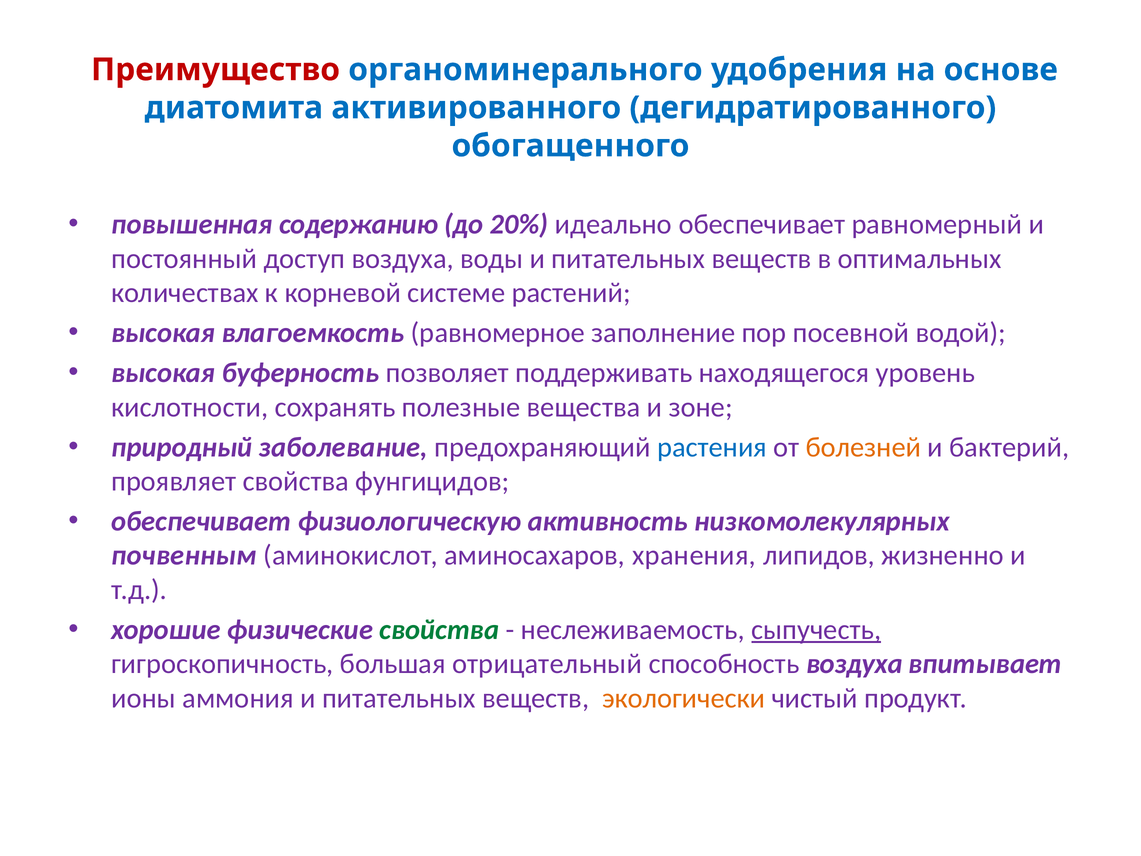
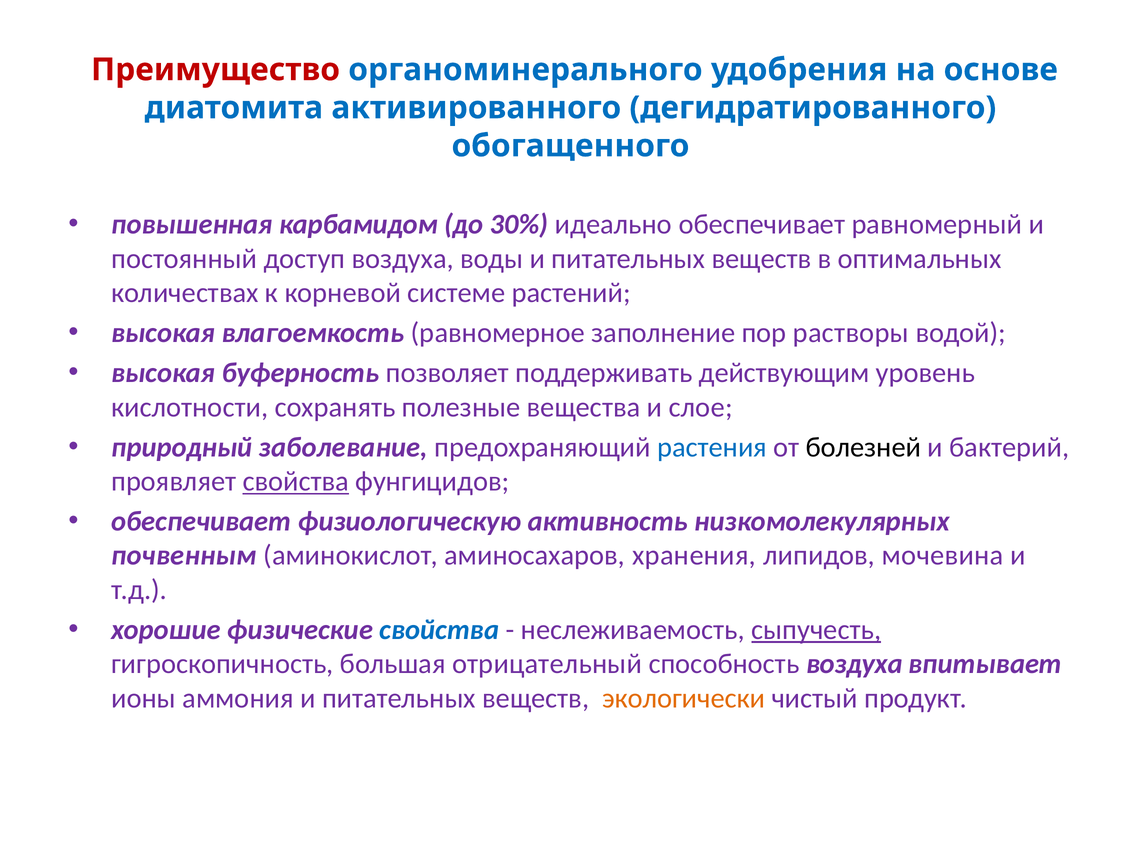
содержанию: содержанию -> карбамидом (358, 224)
20%: 20% -> 30% (519, 224)
посевной: посевной -> растворы (851, 333)
находящегося: находящегося -> действующим (784, 373)
зоне: зоне -> слое (701, 407)
болезней colour: orange -> black (863, 447)
свойства underline: none -> present (296, 481)
жизненно: жизненно -> мочевина (943, 555)
свойства colour: green -> blue (439, 630)
